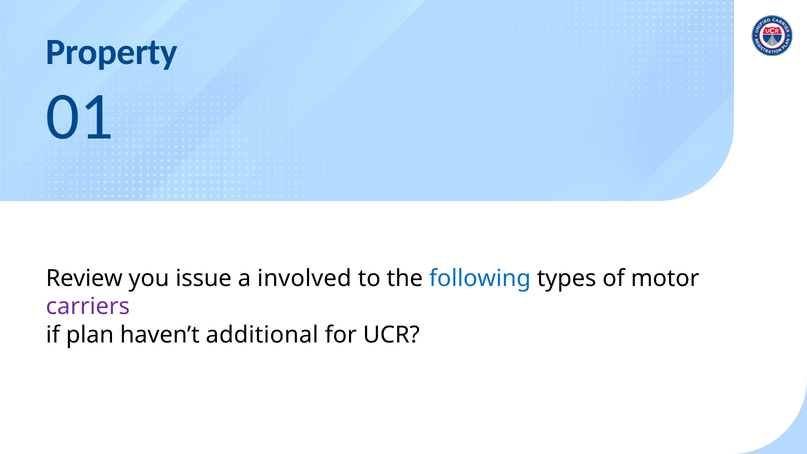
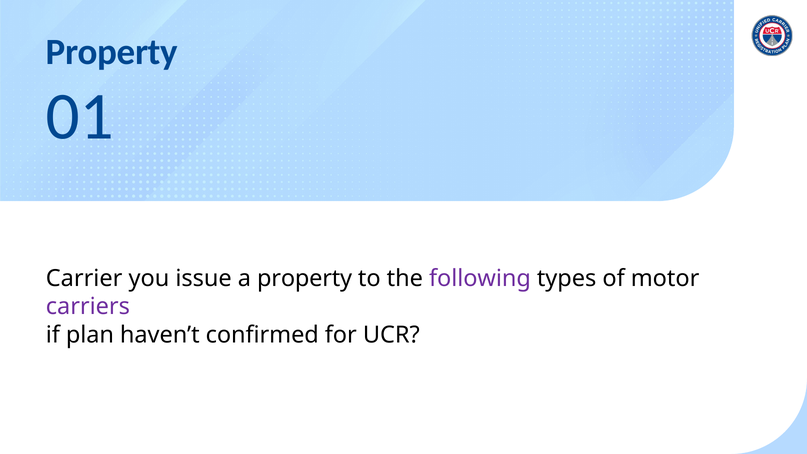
Review: Review -> Carrier (84, 278)
a involved: involved -> property (305, 278)
following colour: blue -> purple (480, 278)
additional: additional -> confirmed (262, 335)
